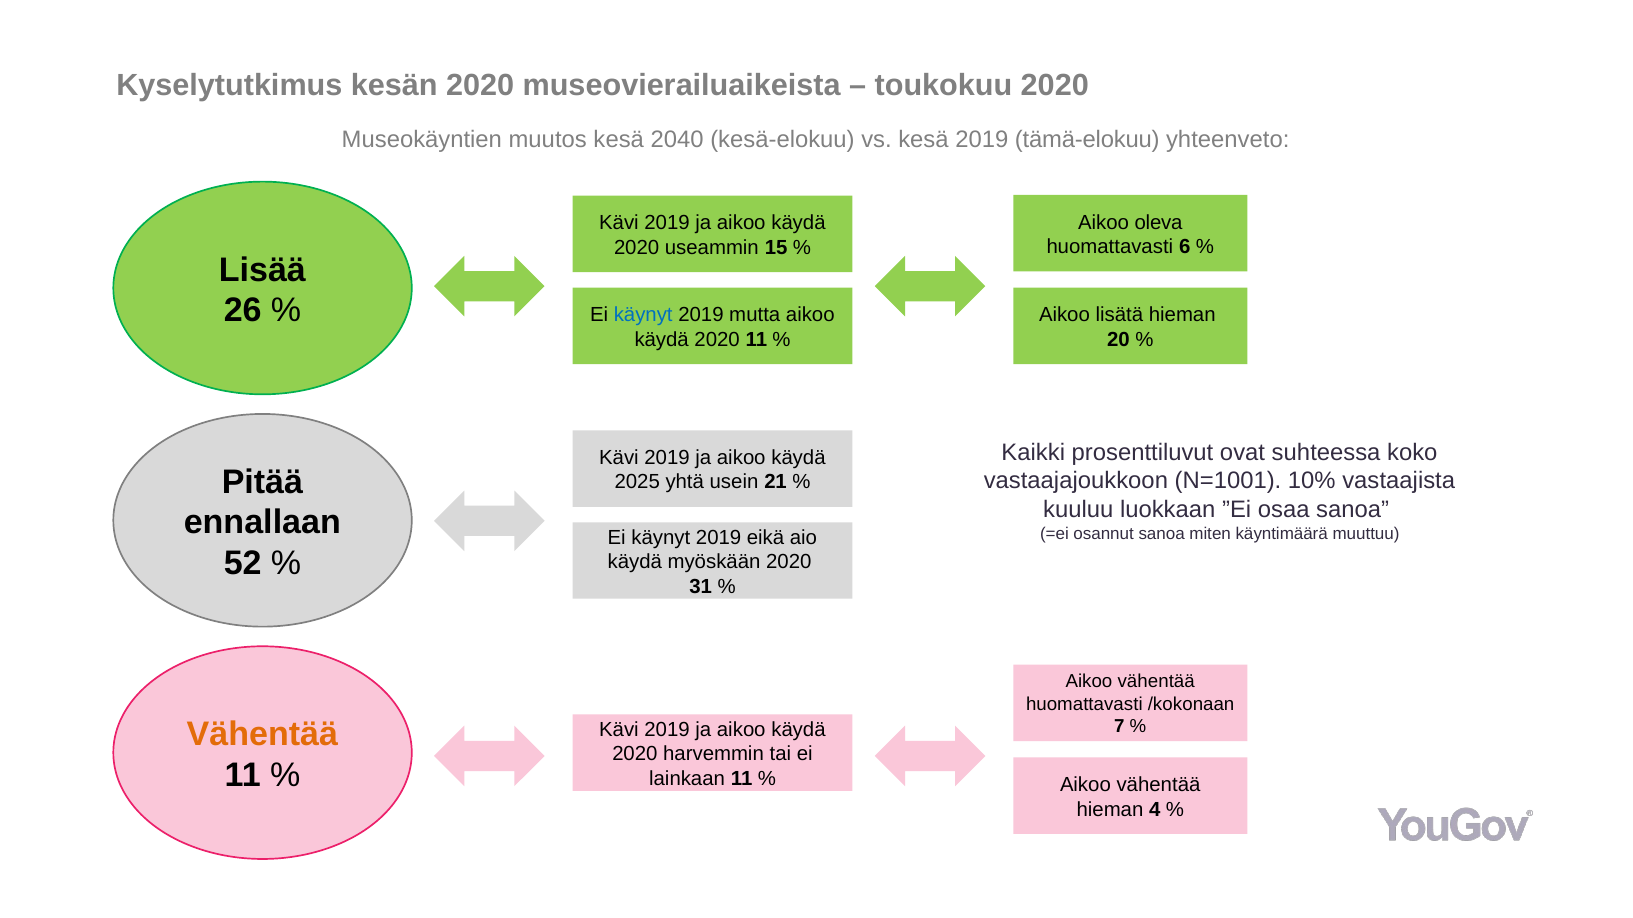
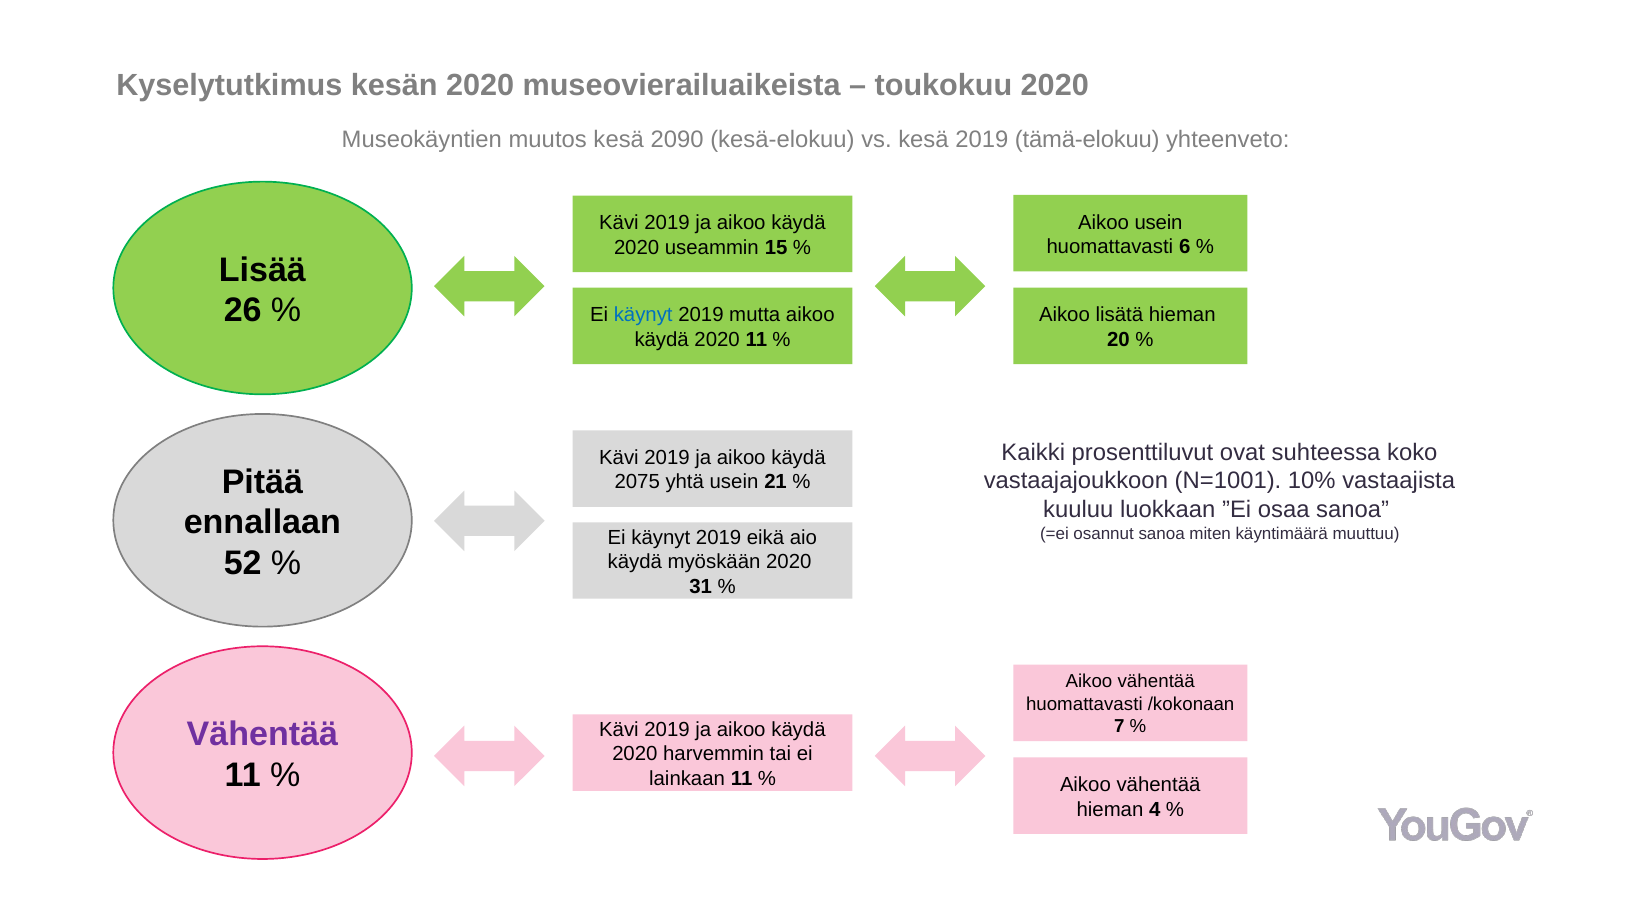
2040: 2040 -> 2090 (677, 140)
Aikoo oleva: oleva -> usein (1159, 222)
2025: 2025 -> 2075 (637, 483)
Vähentää colour: orange -> purple (262, 735)
